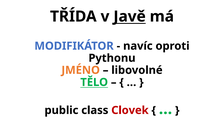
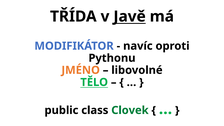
Clovek colour: red -> green (130, 110)
